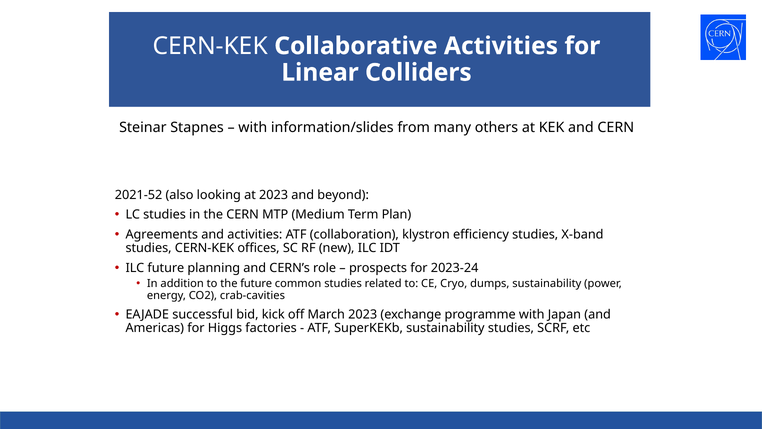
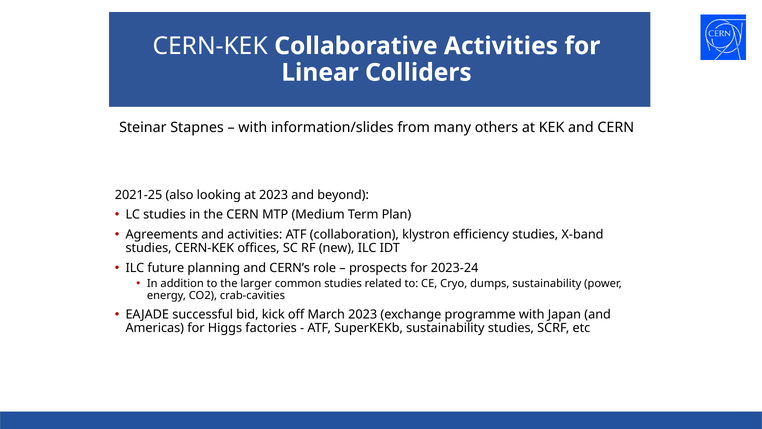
2021-52: 2021-52 -> 2021-25 (139, 195)
the future: future -> larger (256, 283)
